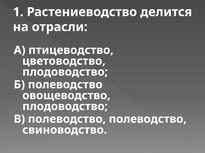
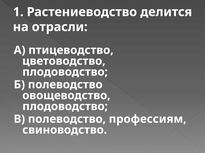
полеводство полеводство: полеводство -> профессиям (148, 120)
